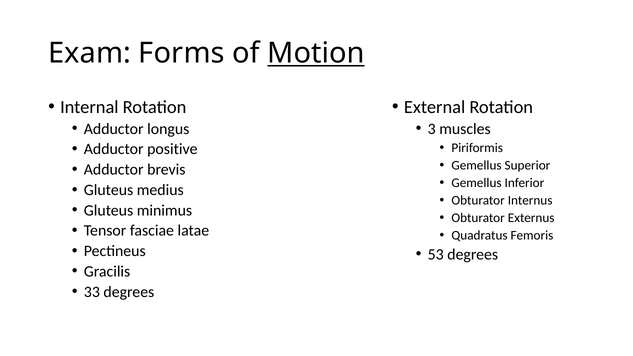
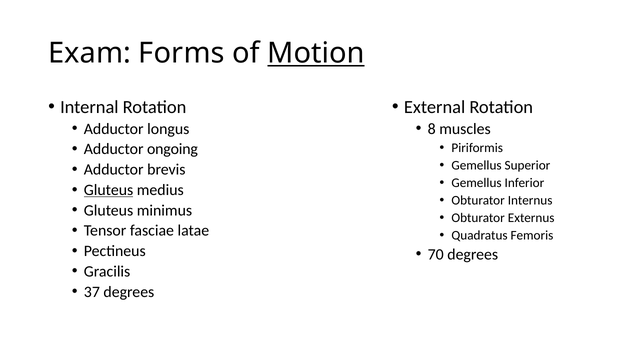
3: 3 -> 8 (432, 129)
positive: positive -> ongoing (172, 149)
Gluteus underline: none -> present (109, 190)
53: 53 -> 70 (436, 254)
33: 33 -> 37 (92, 292)
